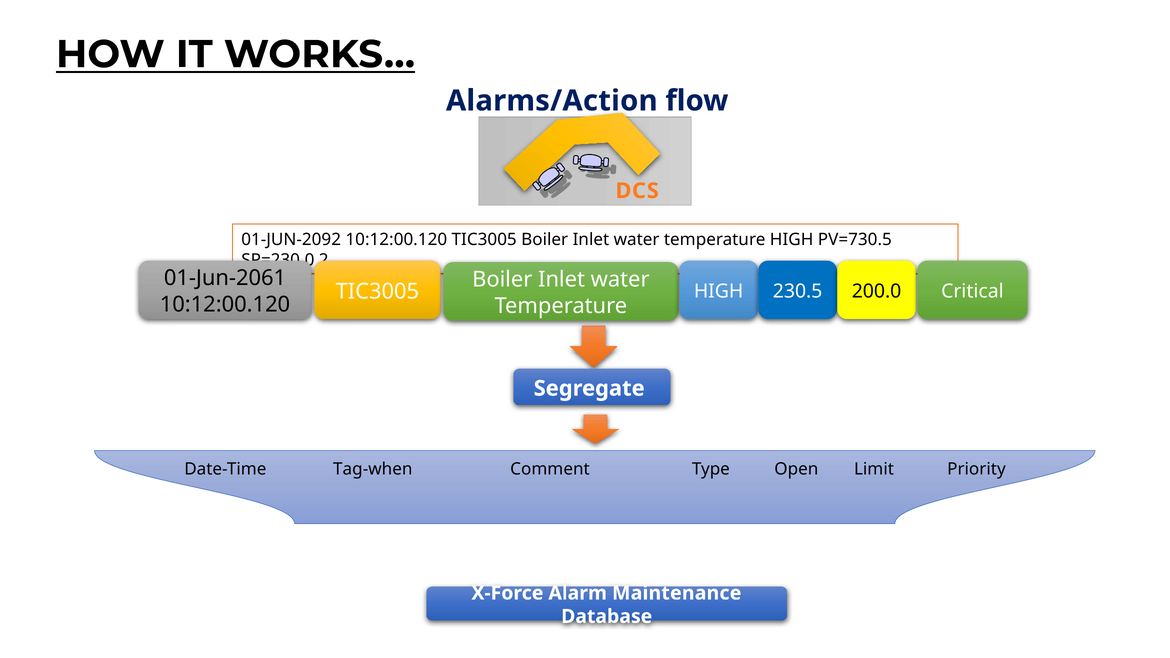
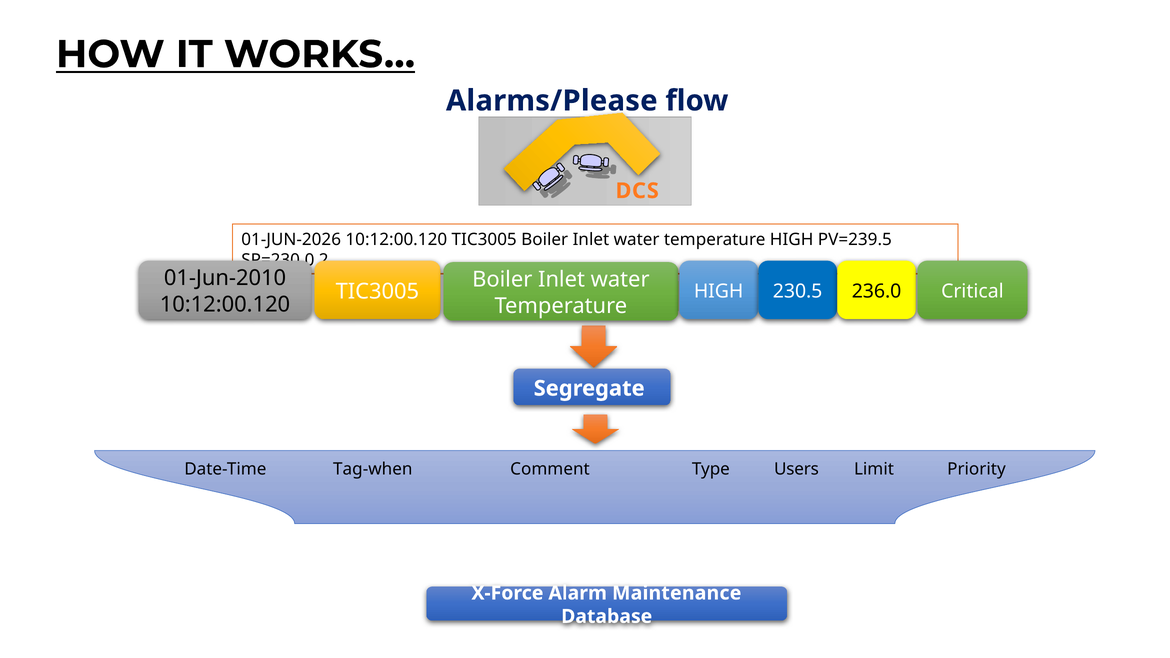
Alarms/Action: Alarms/Action -> Alarms/Please (552, 101)
01-JUN-2092: 01-JUN-2092 -> 01-JUN-2026 (291, 240)
PV=730.5: PV=730.5 -> PV=239.5 (855, 240)
01-Jun-2061: 01-Jun-2061 -> 01-Jun-2010 (225, 278)
200.0: 200.0 -> 236.0 (877, 291)
Open: Open -> Users (796, 469)
